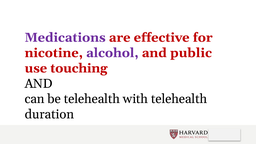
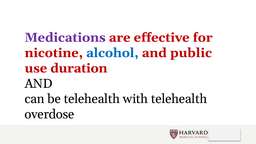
alcohol colour: purple -> blue (112, 53)
touching: touching -> duration (79, 68)
duration: duration -> overdose (49, 114)
